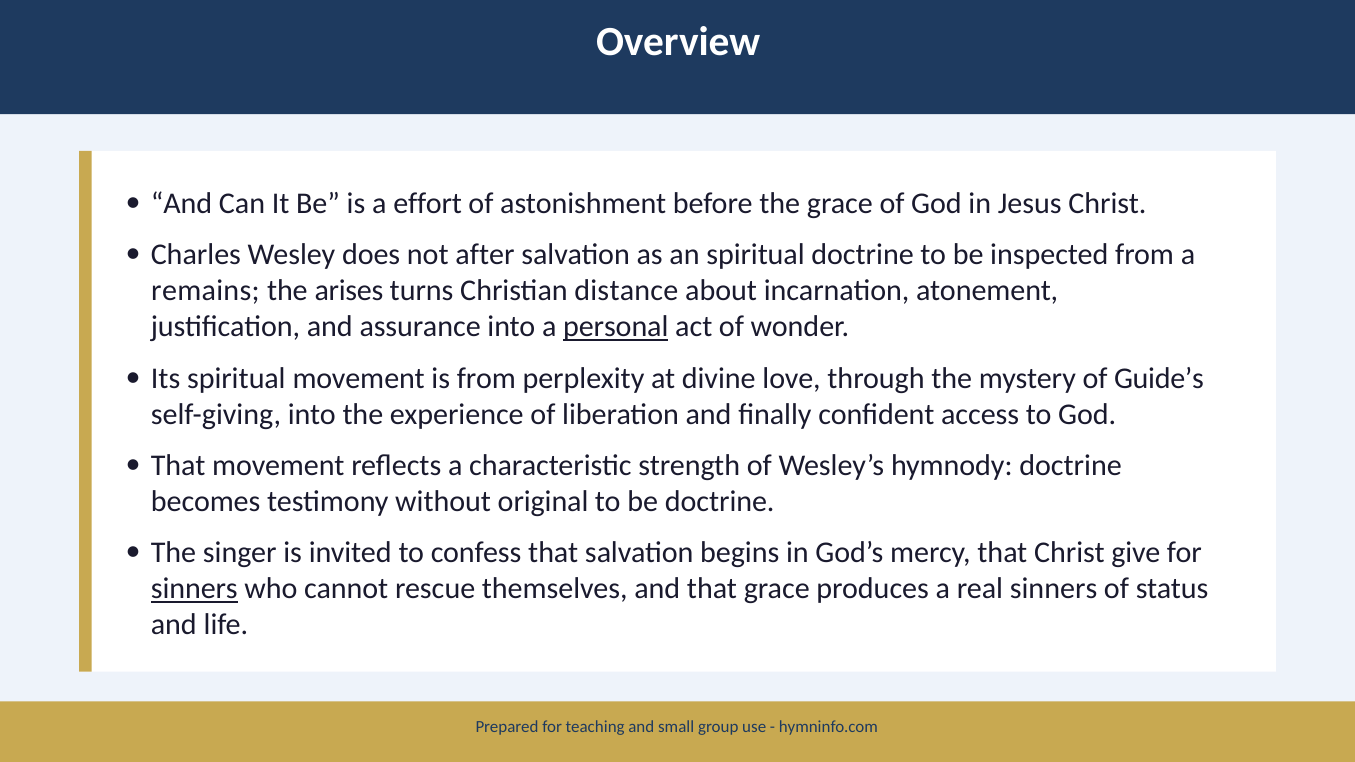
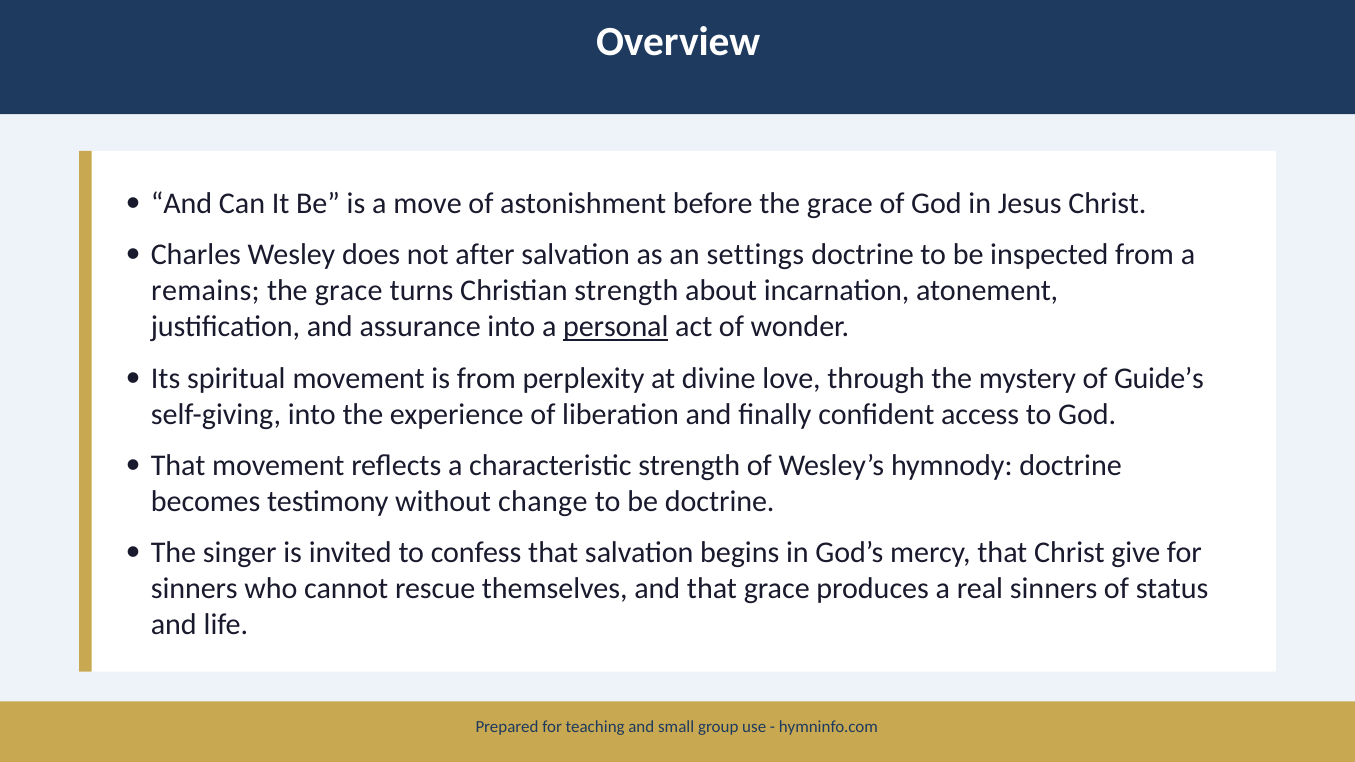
effort: effort -> move (428, 204)
an spiritual: spiritual -> settings (755, 255)
arises: arises -> grace (349, 291)
Christian distance: distance -> strength (626, 291)
original: original -> change (543, 502)
sinners underline: present -> none (194, 589)
